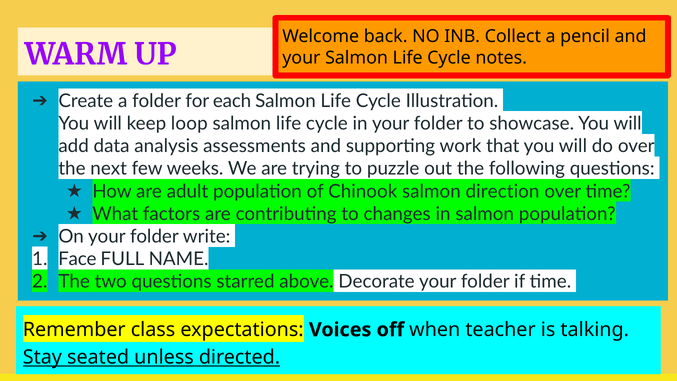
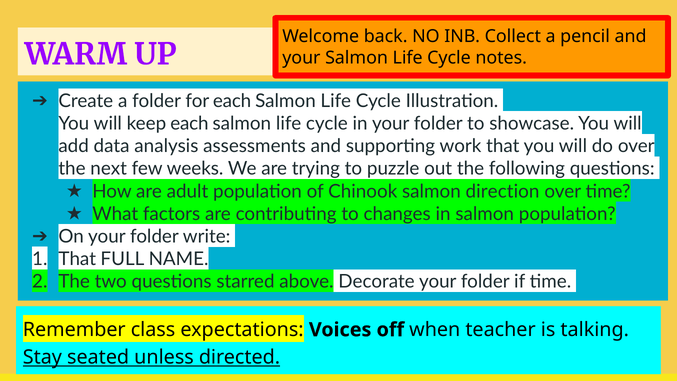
keep loop: loop -> each (189, 123)
Face: Face -> That (77, 259)
